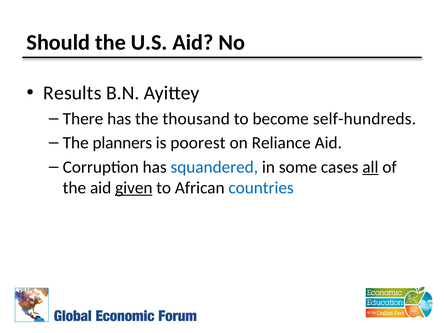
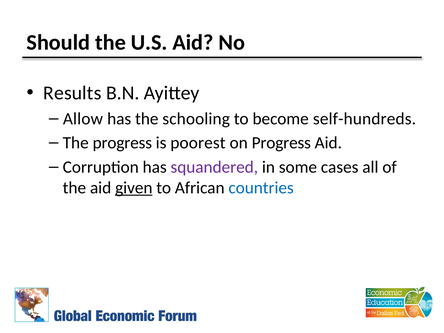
There: There -> Allow (83, 119)
thousand: thousand -> schooling (196, 119)
The planners: planners -> progress (122, 143)
on Reliance: Reliance -> Progress (281, 143)
squandered colour: blue -> purple (214, 167)
all underline: present -> none (370, 167)
